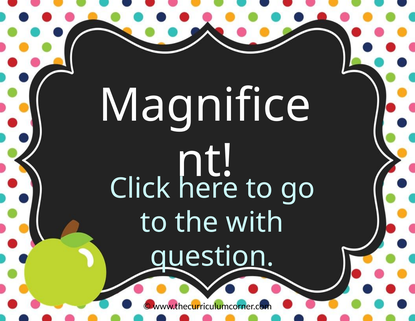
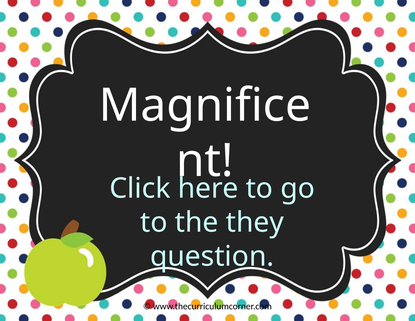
with: with -> they (255, 222)
